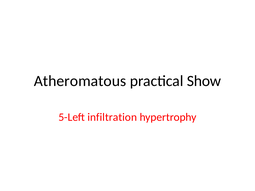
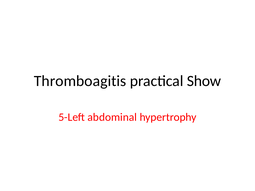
Atheromatous: Atheromatous -> Thromboagitis (80, 81)
infiltration: infiltration -> abdominal (112, 117)
